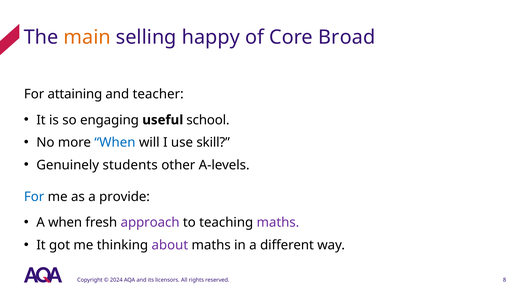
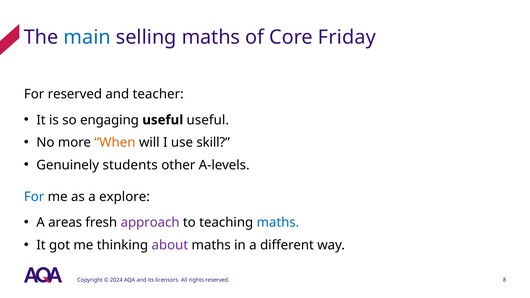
main colour: orange -> blue (87, 37)
selling happy: happy -> maths (211, 37)
Broad: Broad -> Friday (347, 37)
For attaining: attaining -> reserved (75, 94)
useful school: school -> useful (208, 120)
When colour: blue -> orange (115, 143)
provide: provide -> explore (124, 197)
A when: when -> areas (65, 223)
maths colour: purple -> blue (278, 223)
